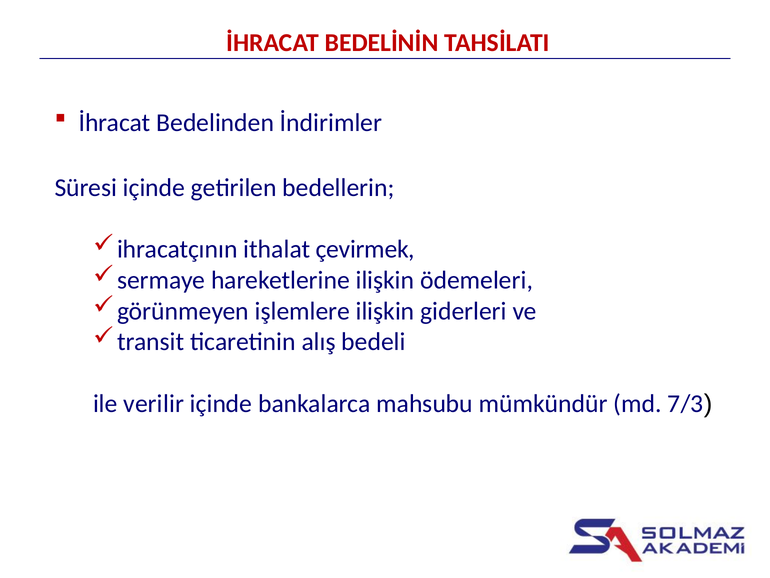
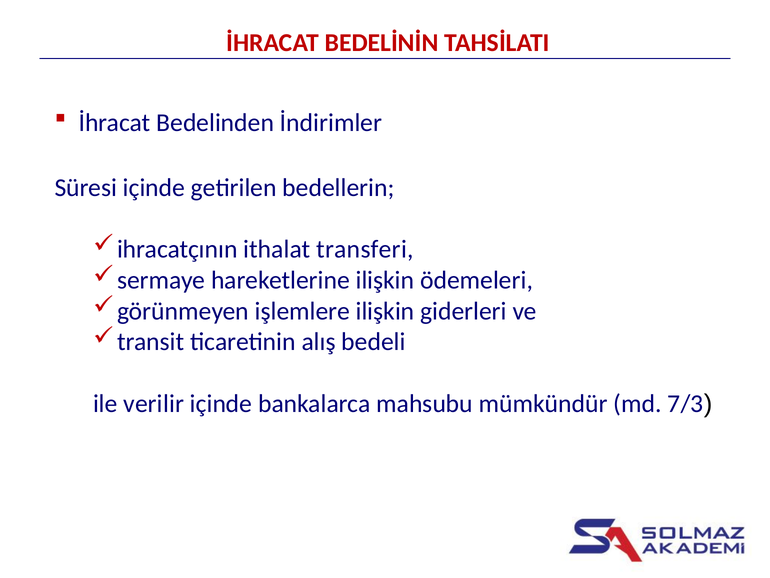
çevirmek: çevirmek -> transferi (365, 249)
